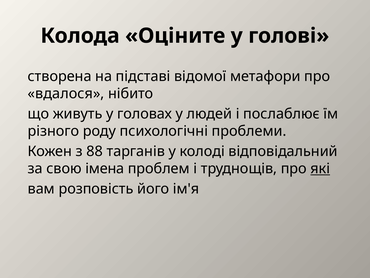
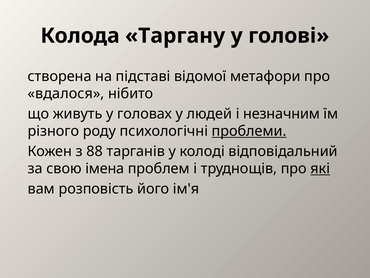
Оціните: Оціните -> Таргану (175, 36)
послаблює: послаблює -> незначним (282, 114)
проблеми underline: none -> present (249, 131)
